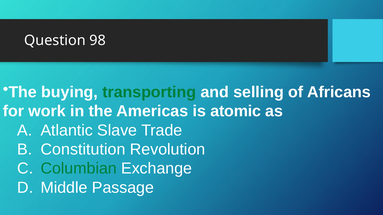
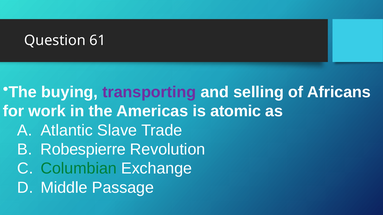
98: 98 -> 61 (98, 41)
transporting colour: green -> purple (149, 92)
Constitution: Constitution -> Robespierre (83, 150)
